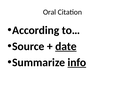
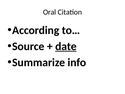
info underline: present -> none (77, 62)
